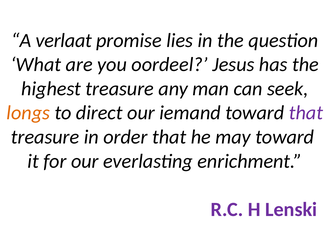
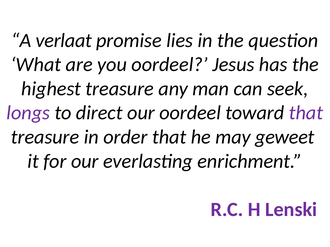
longs colour: orange -> purple (28, 113)
our iemand: iemand -> oordeel (190, 113)
may toward: toward -> geweet (285, 137)
